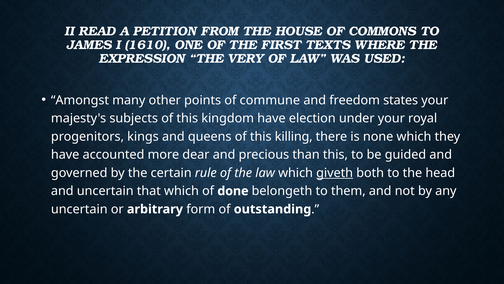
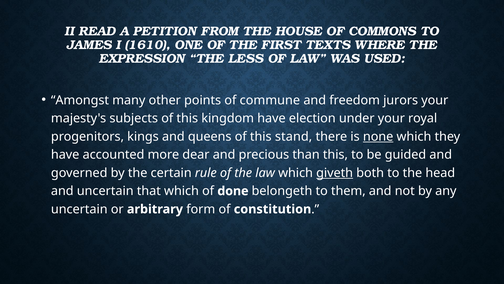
VERY: VERY -> LESS (246, 59)
states: states -> jurors (401, 100)
killing: killing -> stand (294, 136)
none underline: none -> present (378, 136)
outstanding: outstanding -> constitution (273, 209)
